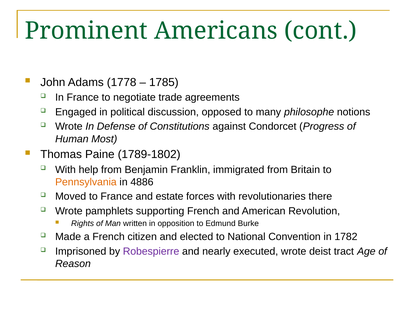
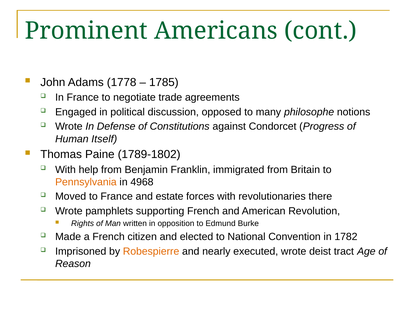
Most: Most -> Itself (104, 139)
4886: 4886 -> 4968 (142, 182)
Robespierre colour: purple -> orange (151, 251)
